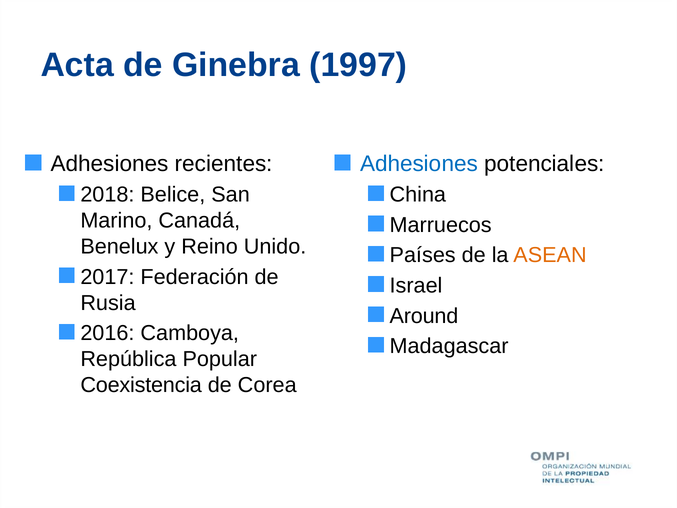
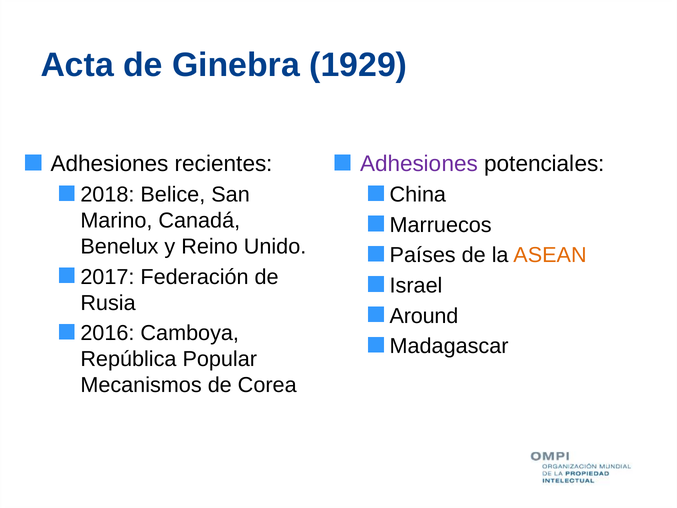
1997: 1997 -> 1929 (358, 65)
Adhesiones colour: blue -> purple (419, 164)
Coexistencia: Coexistencia -> Mecanismos (141, 385)
